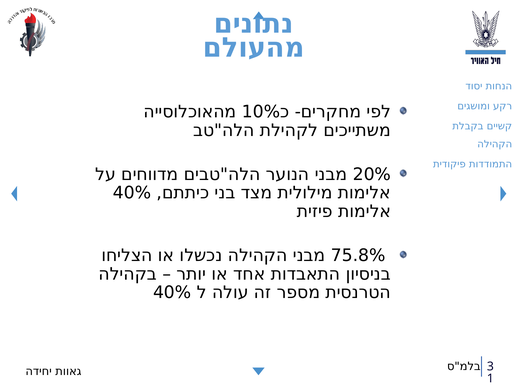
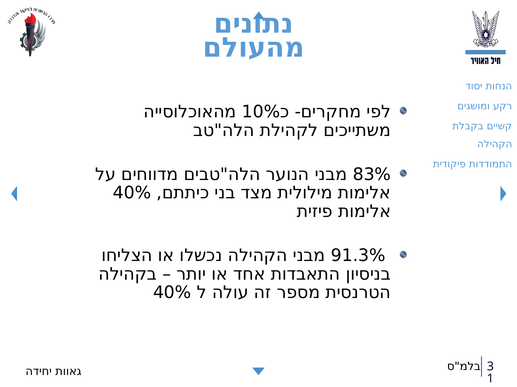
20%: 20% -> 83% (372, 175)
75.8%: 75.8% -> 91.3% (358, 256)
